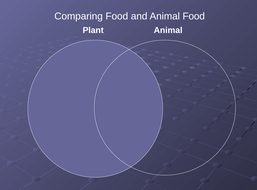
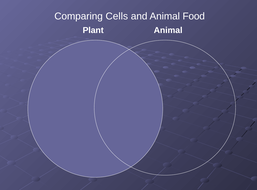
Comparing Food: Food -> Cells (117, 16)
